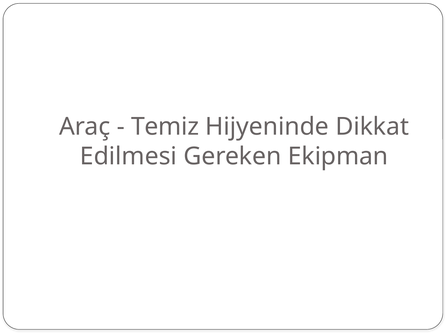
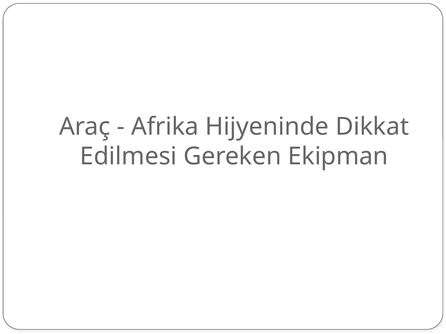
Temiz: Temiz -> Afrika (165, 127)
